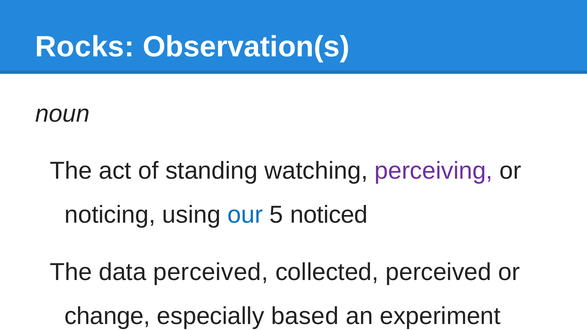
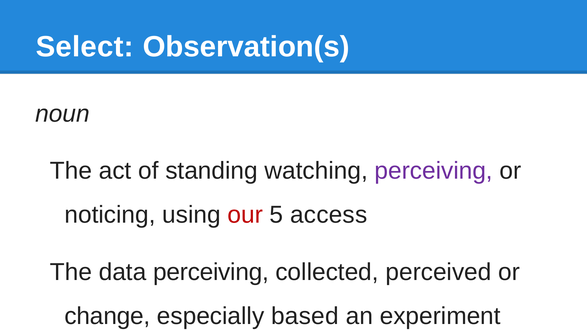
Rocks: Rocks -> Select (85, 47)
our colour: blue -> red (245, 215)
noticed: noticed -> access (329, 215)
data perceived: perceived -> perceiving (211, 272)
